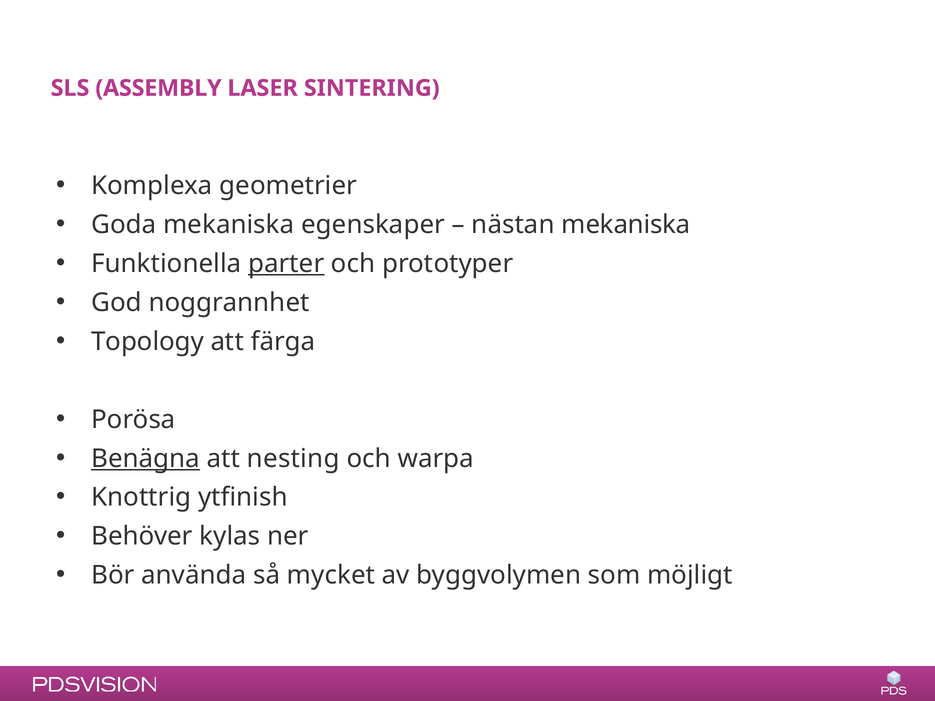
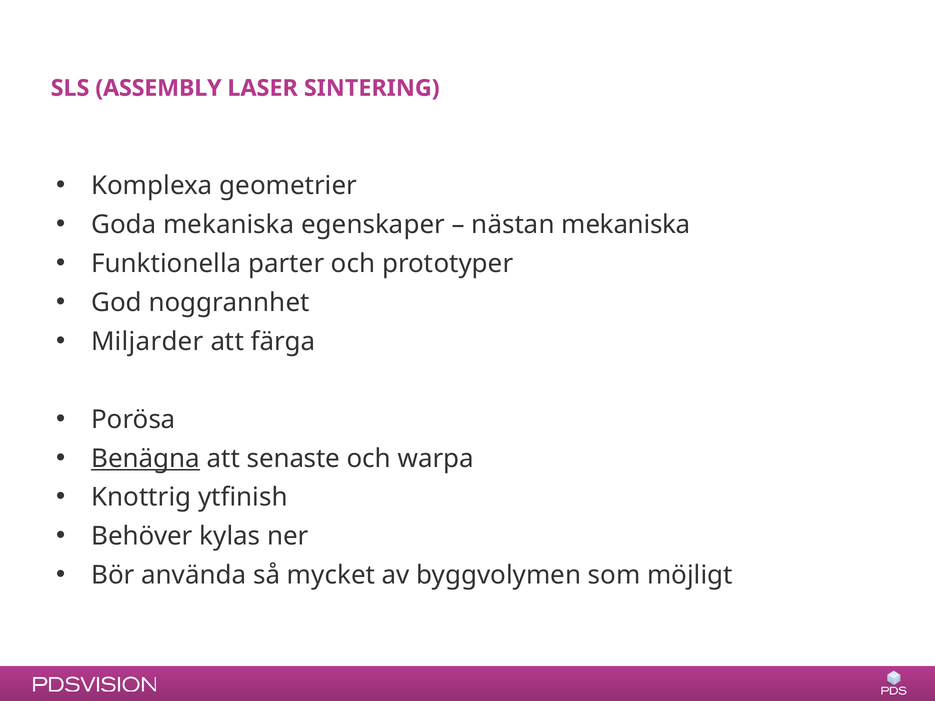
parter underline: present -> none (286, 264)
Topology: Topology -> Miljarder (147, 342)
nesting: nesting -> senaste (293, 459)
